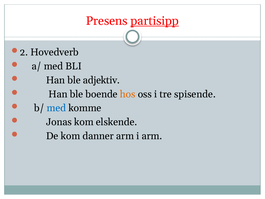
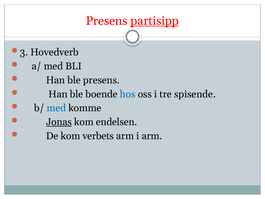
2: 2 -> 3 (24, 52)
ble adjektiv: adjektiv -> presens (101, 80)
hos colour: orange -> blue (128, 94)
Jonas underline: none -> present (59, 122)
elskende: elskende -> endelsen (117, 122)
danner: danner -> verbets (98, 136)
